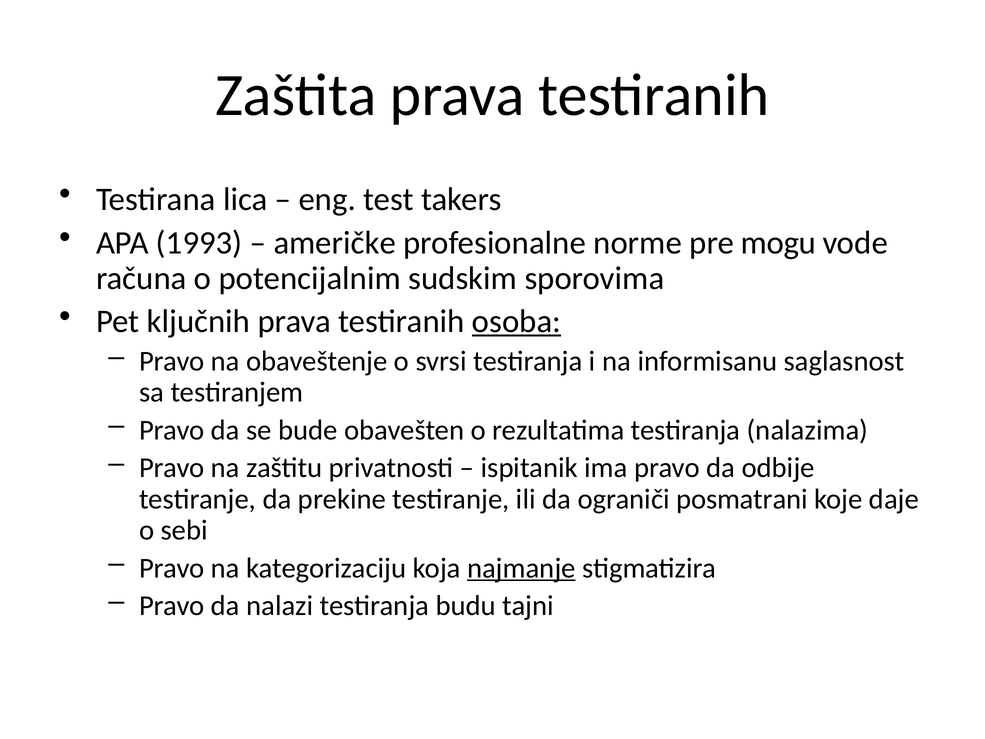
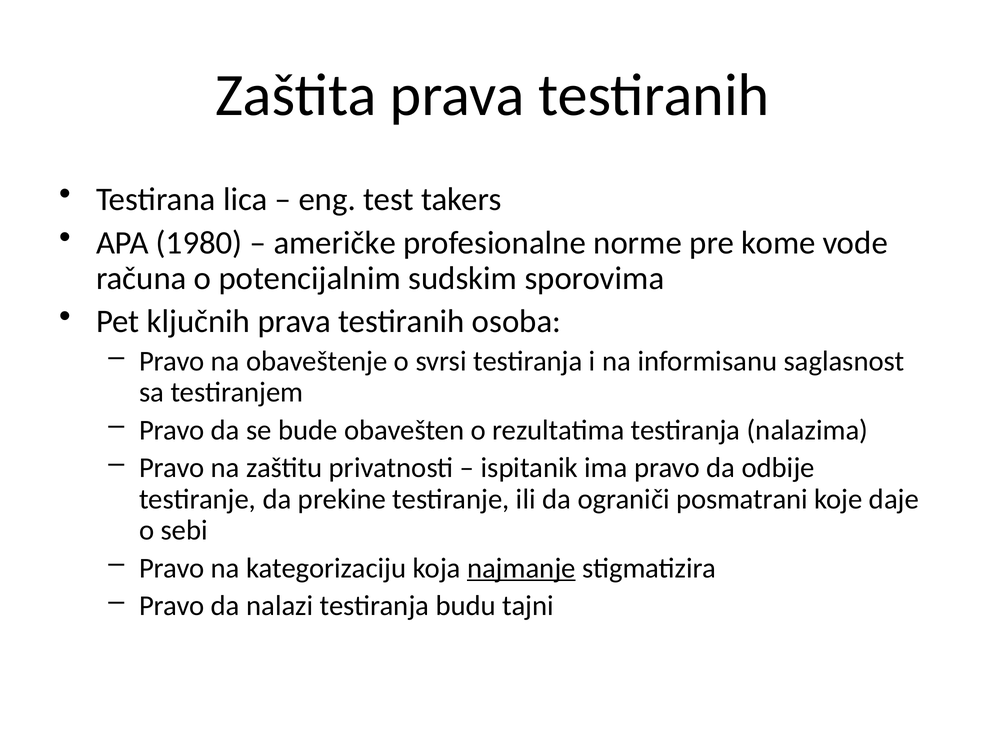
1993: 1993 -> 1980 (199, 243)
mogu: mogu -> kome (778, 243)
osoba underline: present -> none (516, 321)
